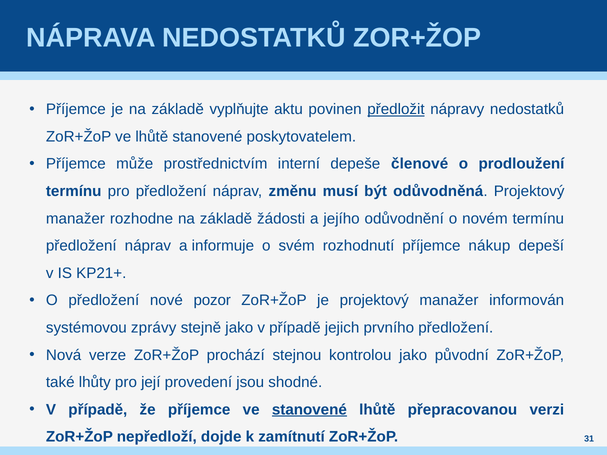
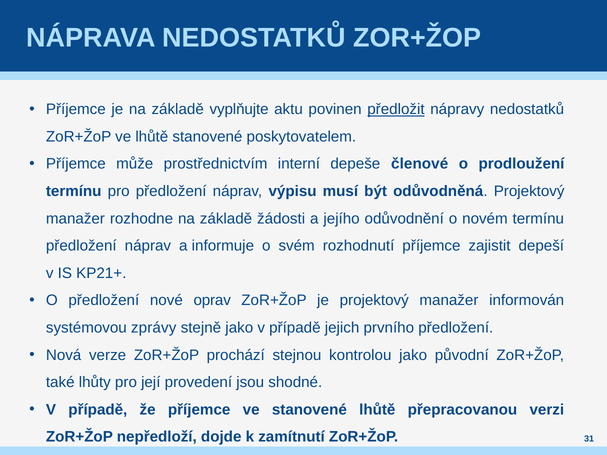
změnu: změnu -> výpisu (293, 191)
nákup: nákup -> zajistit (489, 246)
pozor: pozor -> oprav (212, 301)
stanovené underline: present -> none (309, 410)
